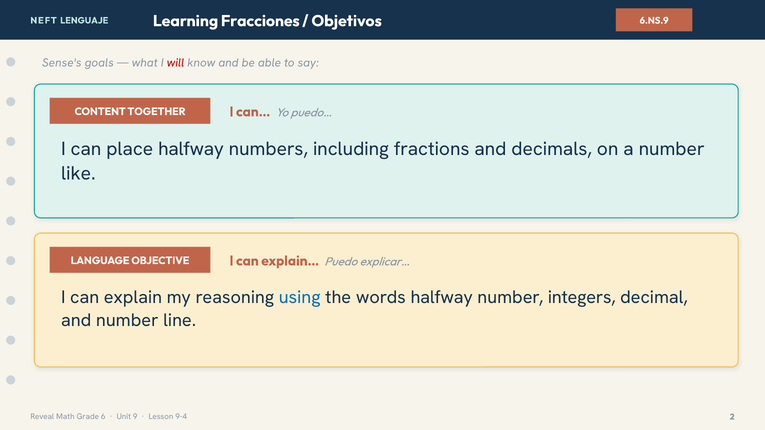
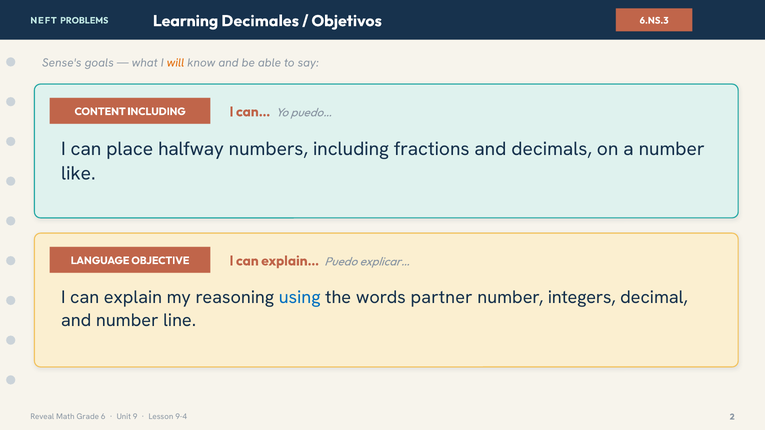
LENGUAJE: LENGUAJE -> PROBLEMS (84, 21)
Fracciones: Fracciones -> Decimales (260, 21)
6.NS.9: 6.NS.9 -> 6.NS.3 (654, 21)
will colour: red -> orange (175, 63)
CONTENT TOGETHER: TOGETHER -> INCLUDING (157, 112)
words halfway: halfway -> partner (442, 298)
